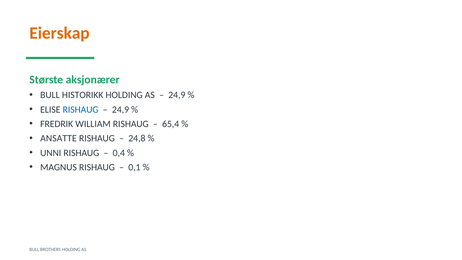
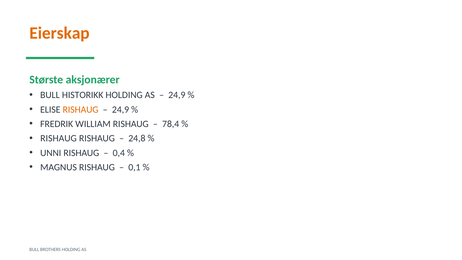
RISHAUG colour: blue -> orange (81, 109)
65,4: 65,4 -> 78,4 (171, 124)
ANSATTE: ANSATTE -> RISHAUG (59, 138)
